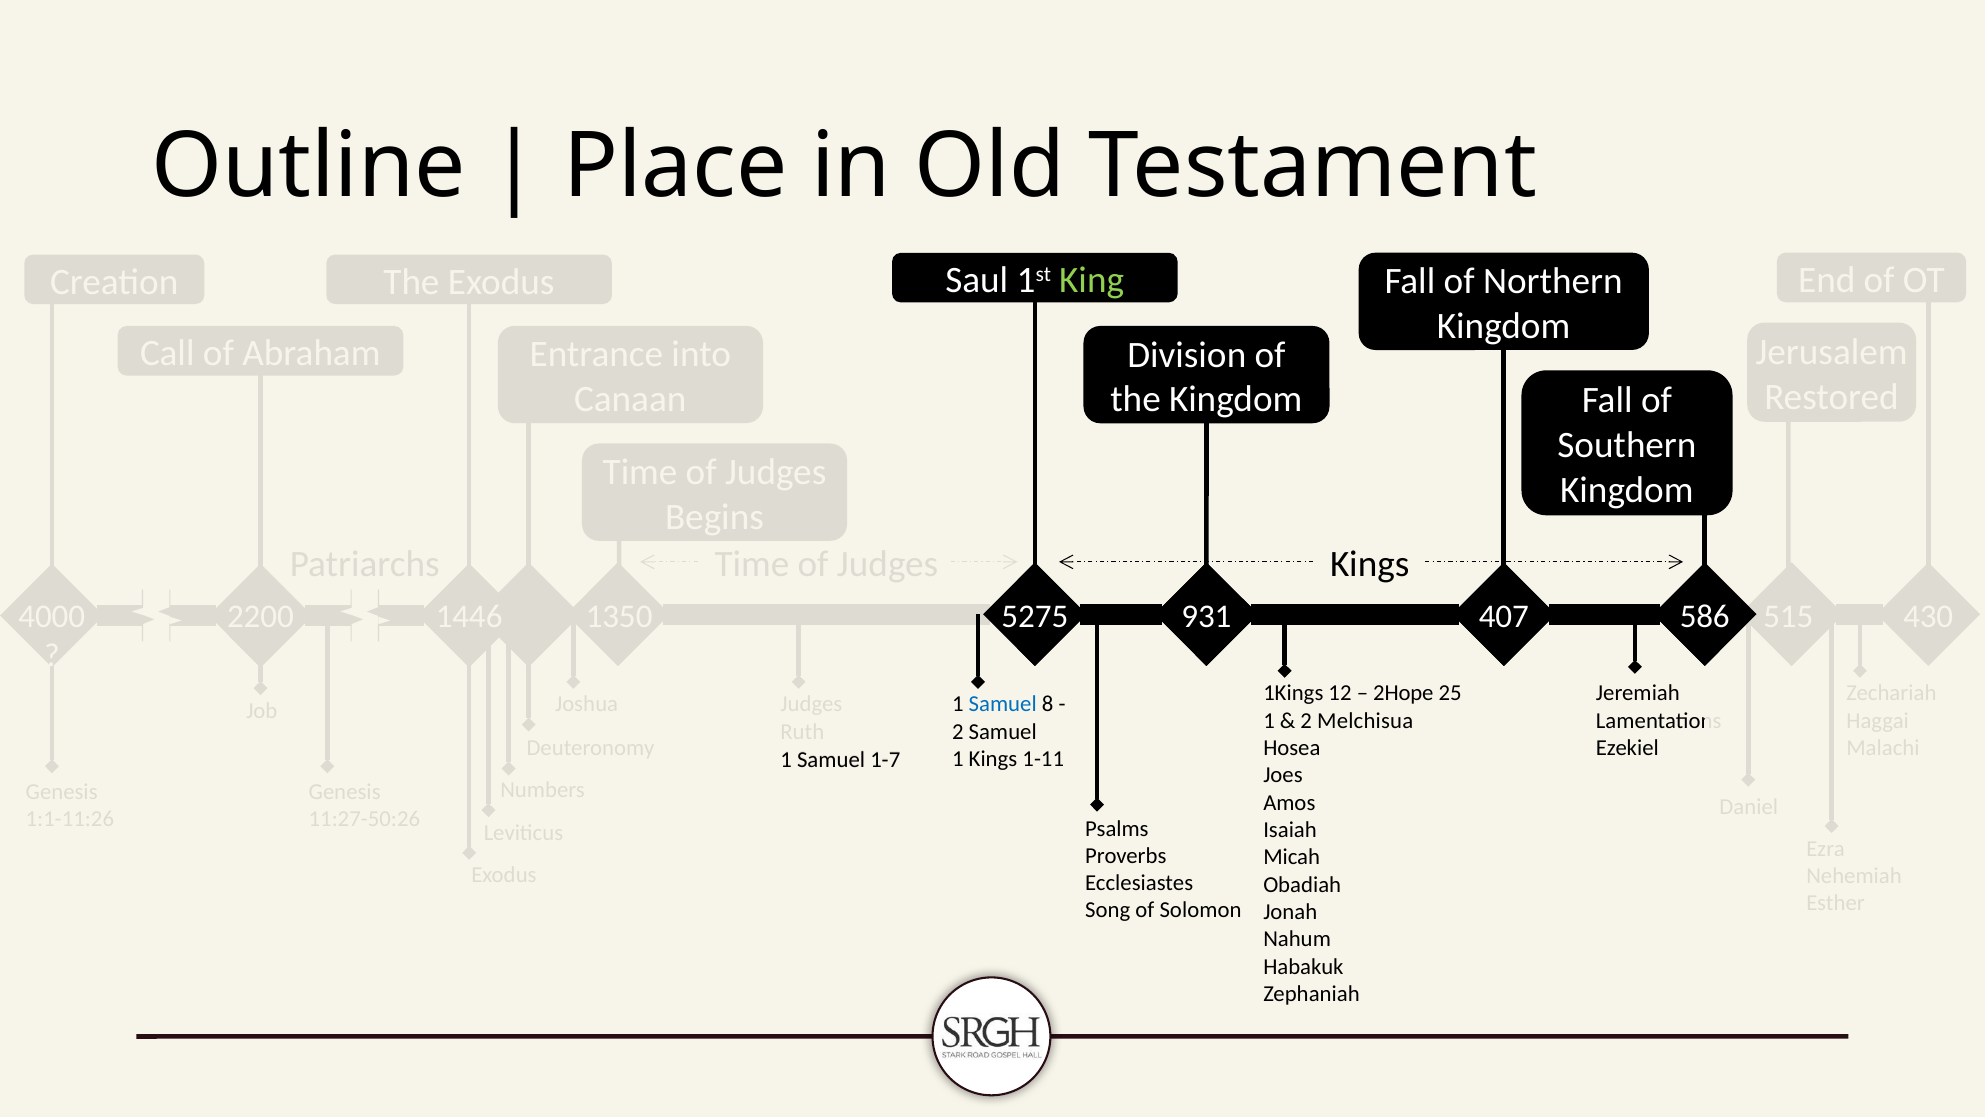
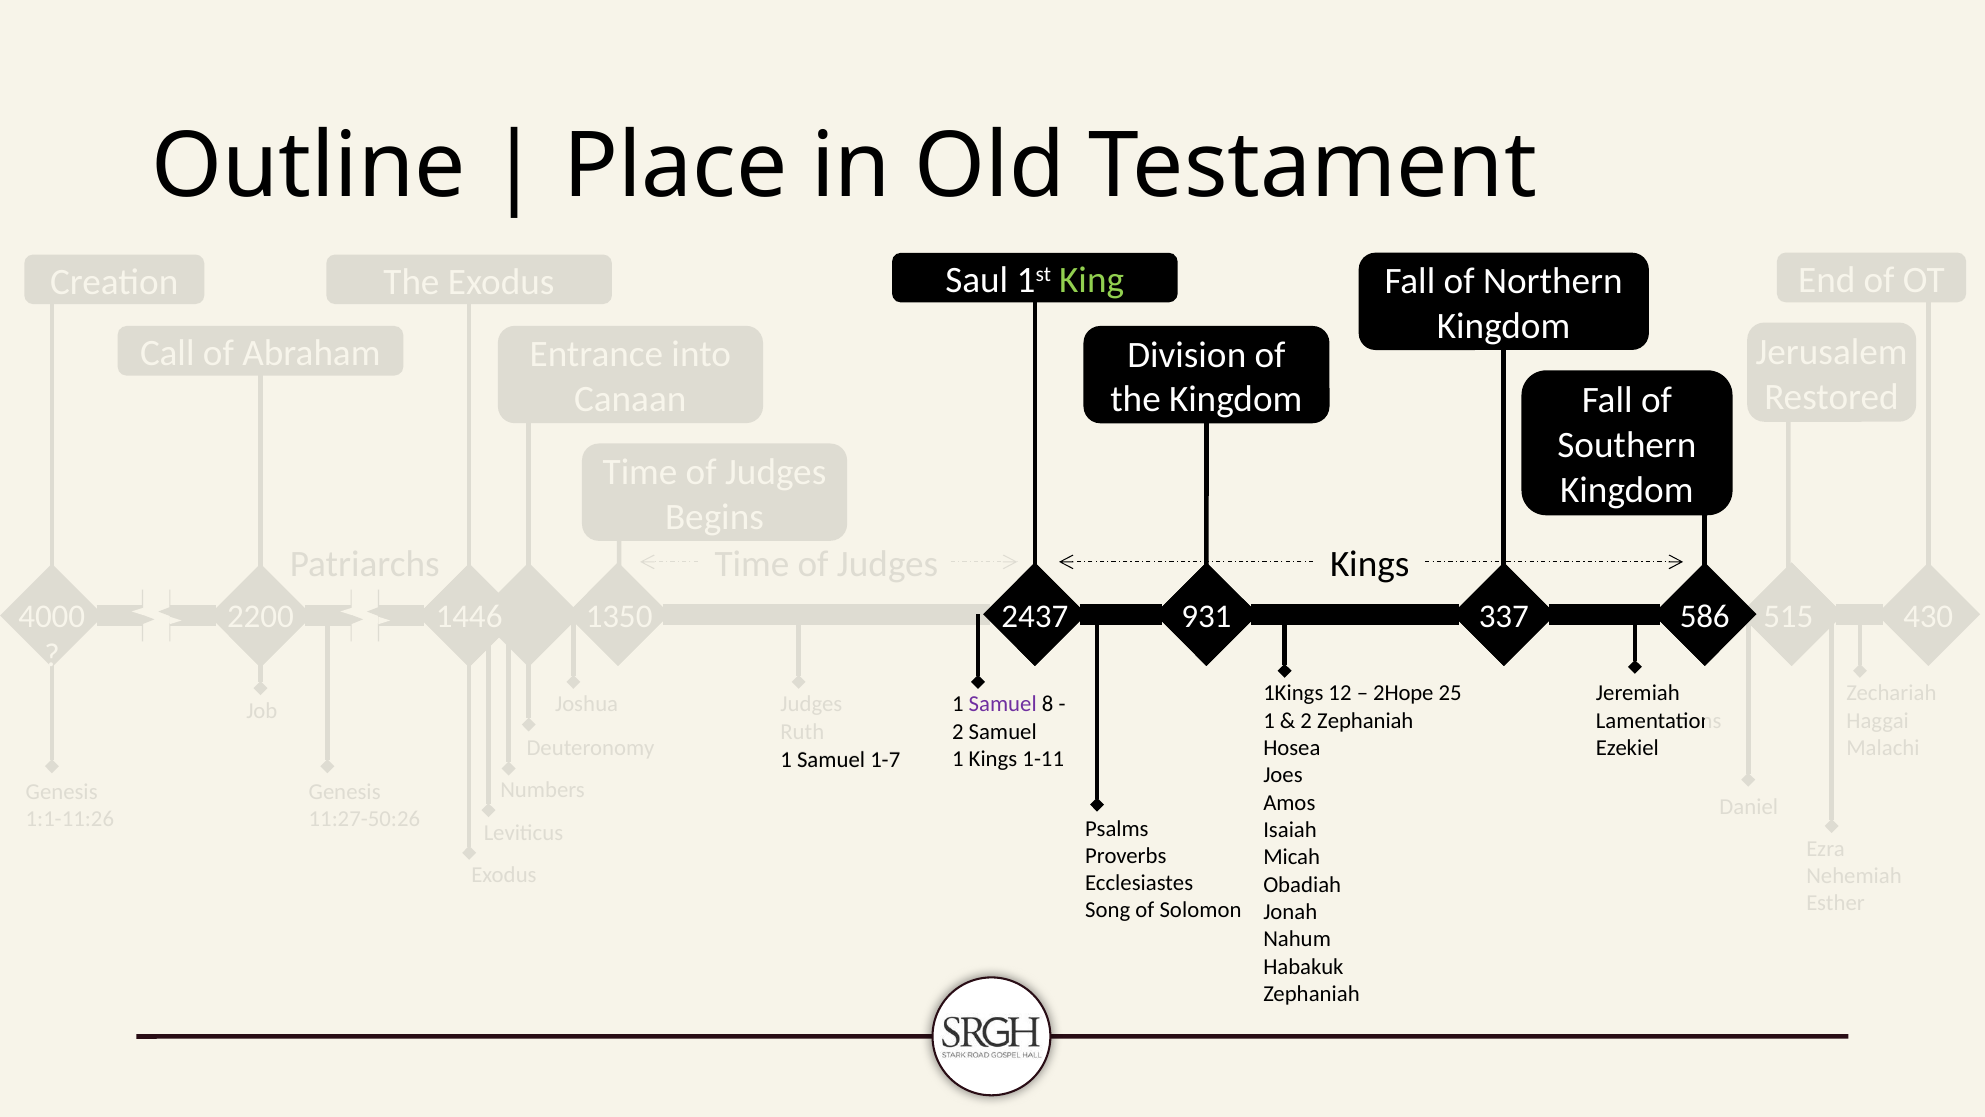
5275: 5275 -> 2437 (1035, 616)
407: 407 -> 337 (1504, 616)
Samuel colour: blue -> purple (1003, 704)
2 Melchisua: Melchisua -> Zephaniah (1365, 720)
